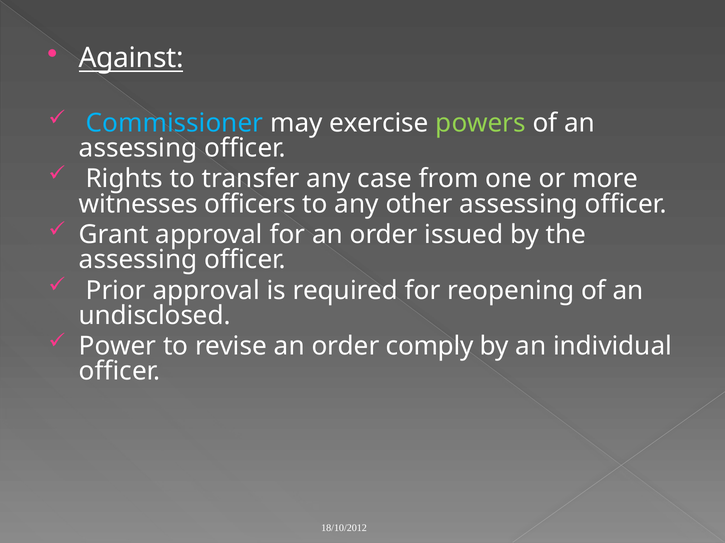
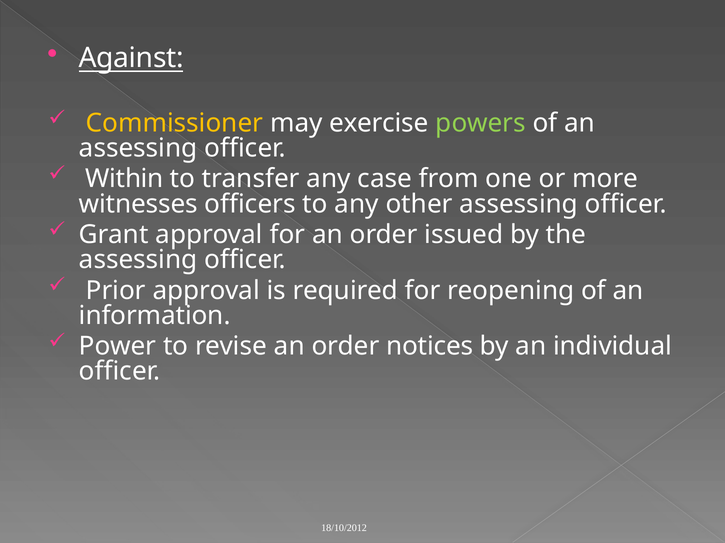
Commissioner colour: light blue -> yellow (174, 123)
Rights: Rights -> Within (124, 179)
undisclosed: undisclosed -> information (155, 316)
comply: comply -> notices (430, 347)
